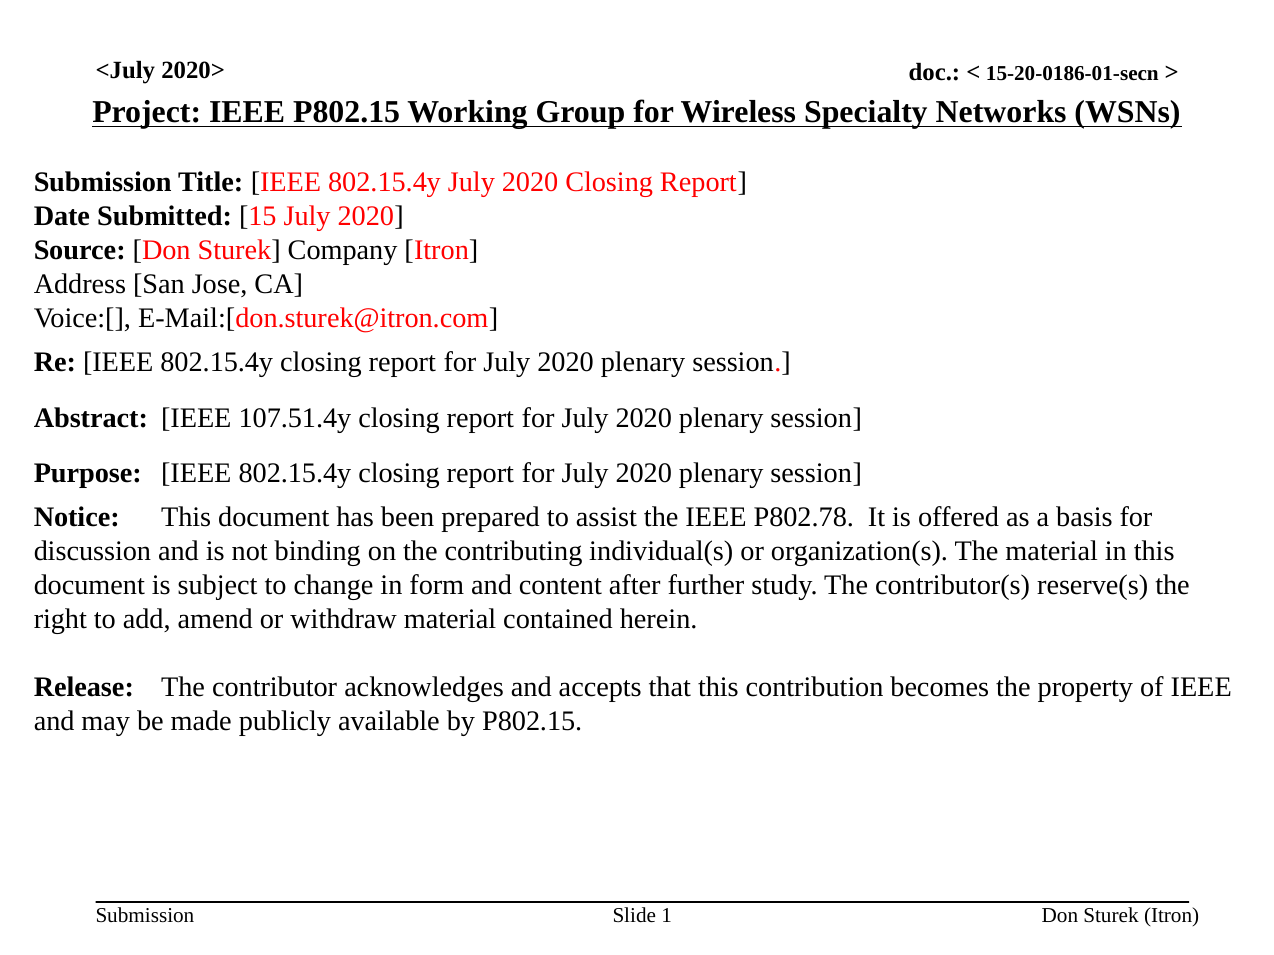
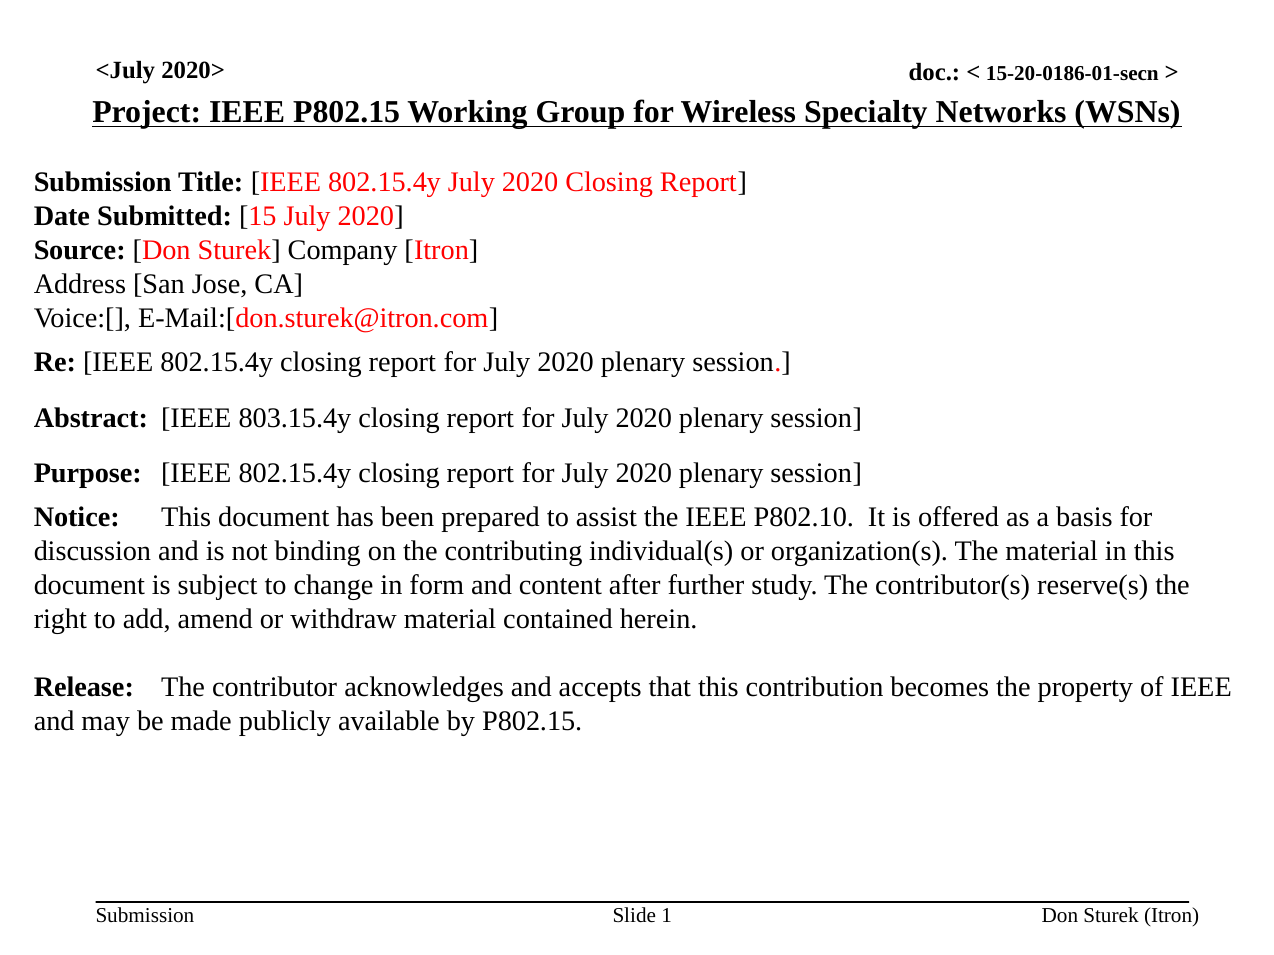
107.51.4y: 107.51.4y -> 803.15.4y (295, 418)
P802.78: P802.78 -> P802.10 (804, 518)
